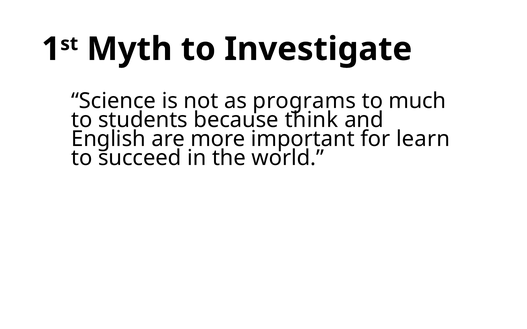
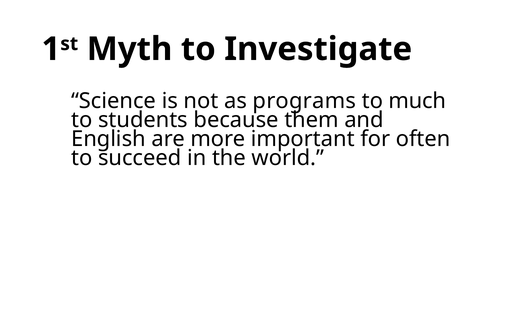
think: think -> them (312, 120)
learn: learn -> often (423, 139)
